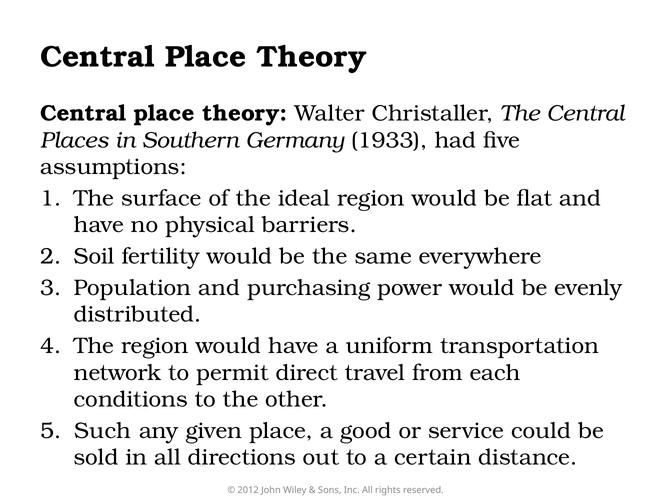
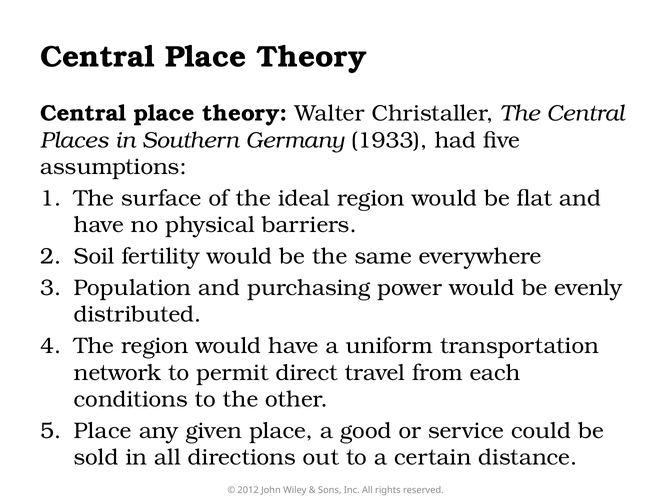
Such: Such -> Place (103, 431)
